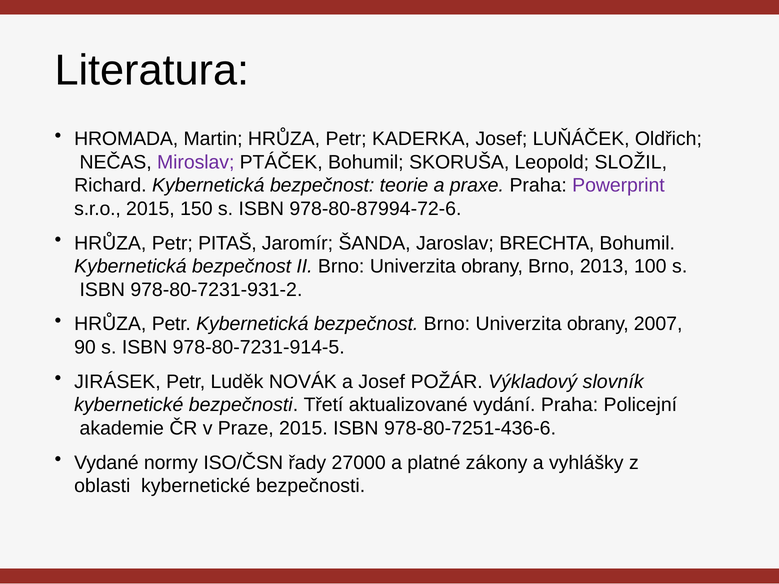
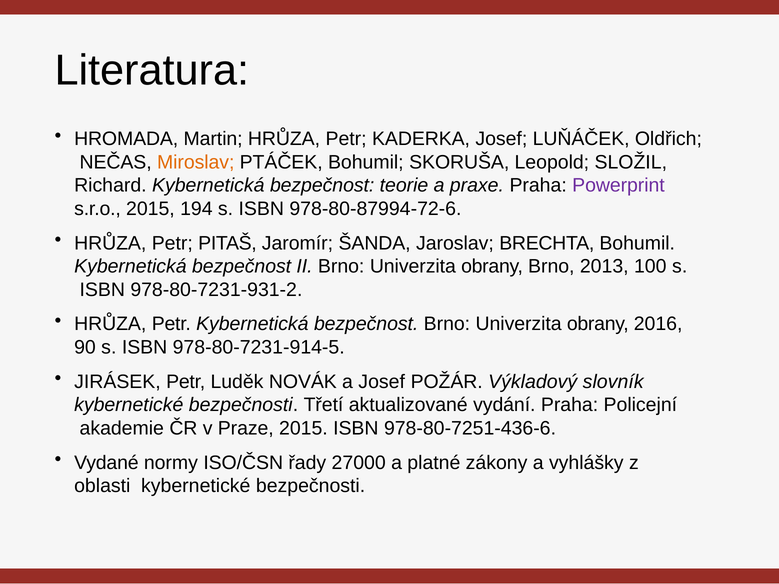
Miroslav colour: purple -> orange (196, 162)
150: 150 -> 194 (196, 209)
2007: 2007 -> 2016 (658, 324)
